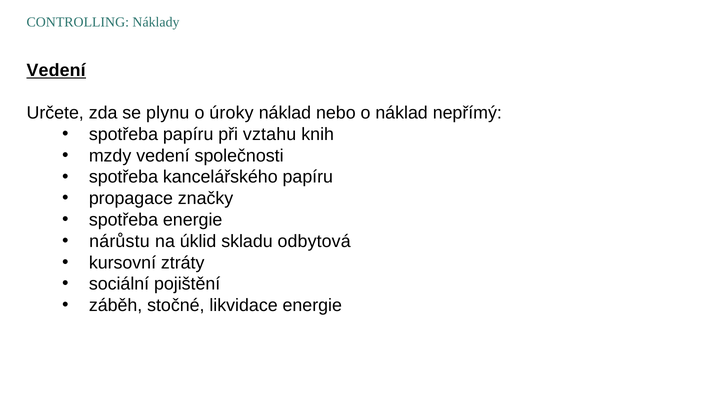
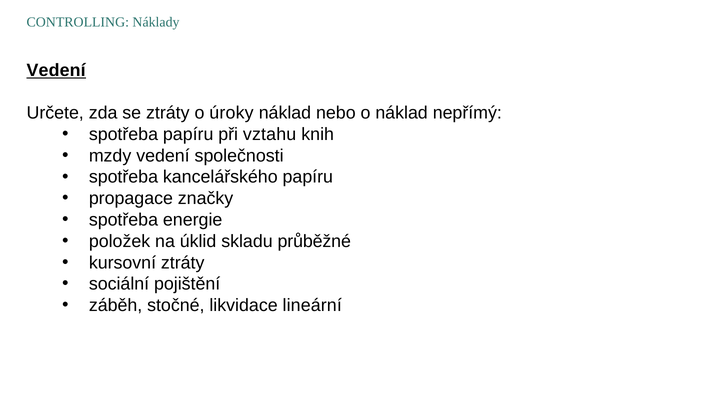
se plynu: plynu -> ztráty (168, 113)
nárůstu: nárůstu -> položek (120, 241)
odbytová: odbytová -> průběžné (314, 241)
likvidace energie: energie -> lineární (312, 305)
